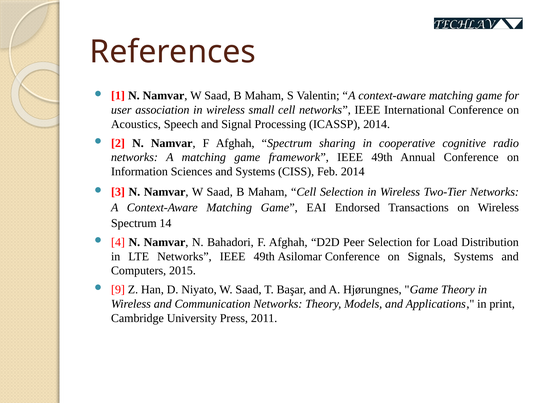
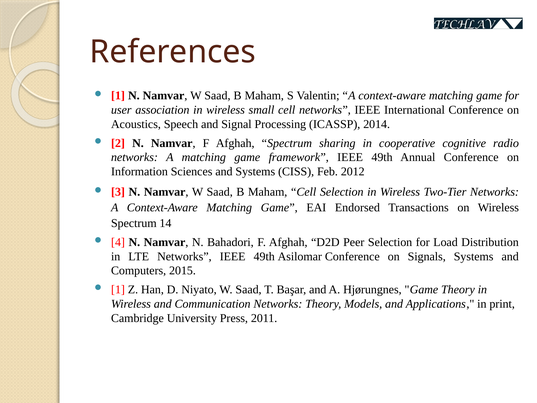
Feb 2014: 2014 -> 2012 (353, 172)
9: 9 -> 1 (118, 289)
